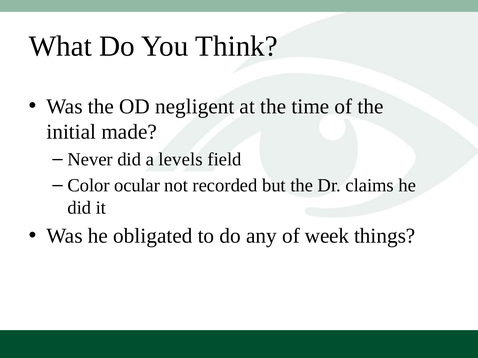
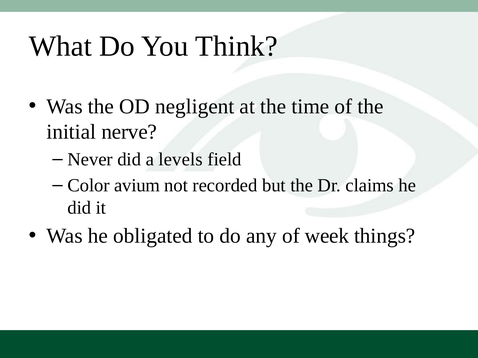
made: made -> nerve (129, 132)
ocular: ocular -> avium (137, 186)
